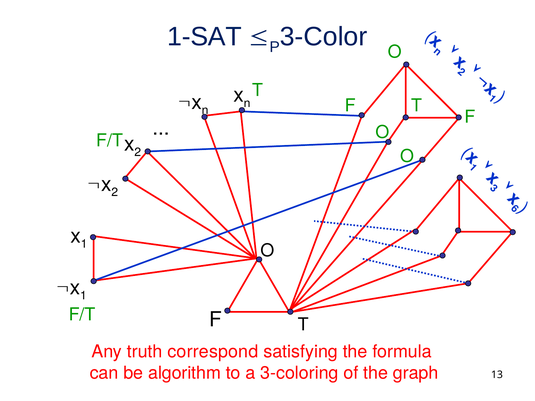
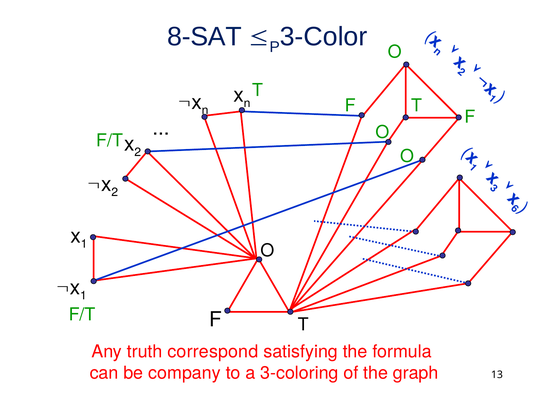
1-SAT: 1-SAT -> 8-SAT (205, 37)
algorithm: algorithm -> company (184, 373)
